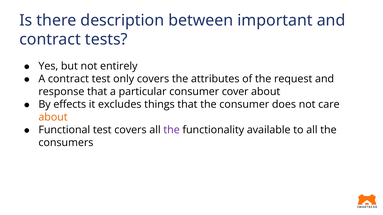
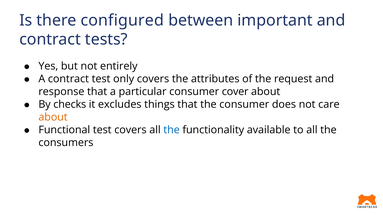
description: description -> configured (122, 20)
effects: effects -> checks (70, 105)
the colour: purple -> blue (172, 130)
